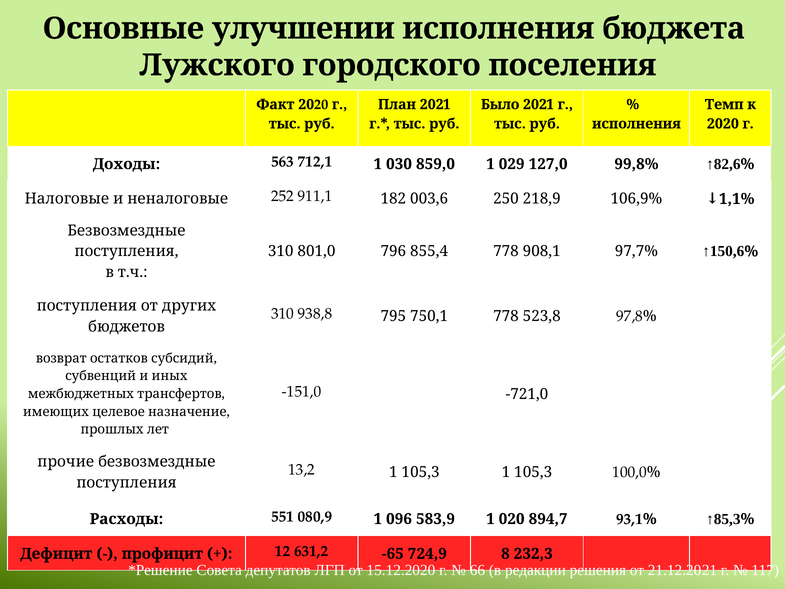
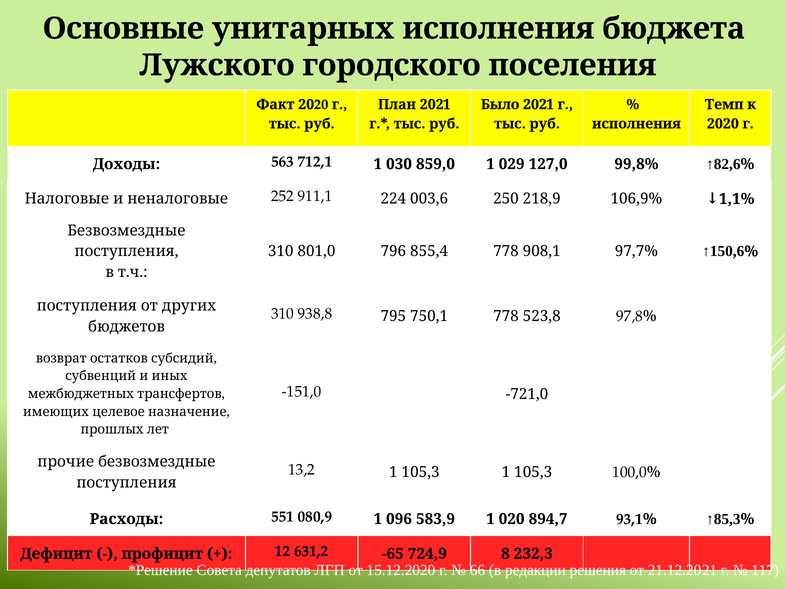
улучшении: улучшении -> унитарных (303, 29)
182: 182 -> 224 (393, 199)
